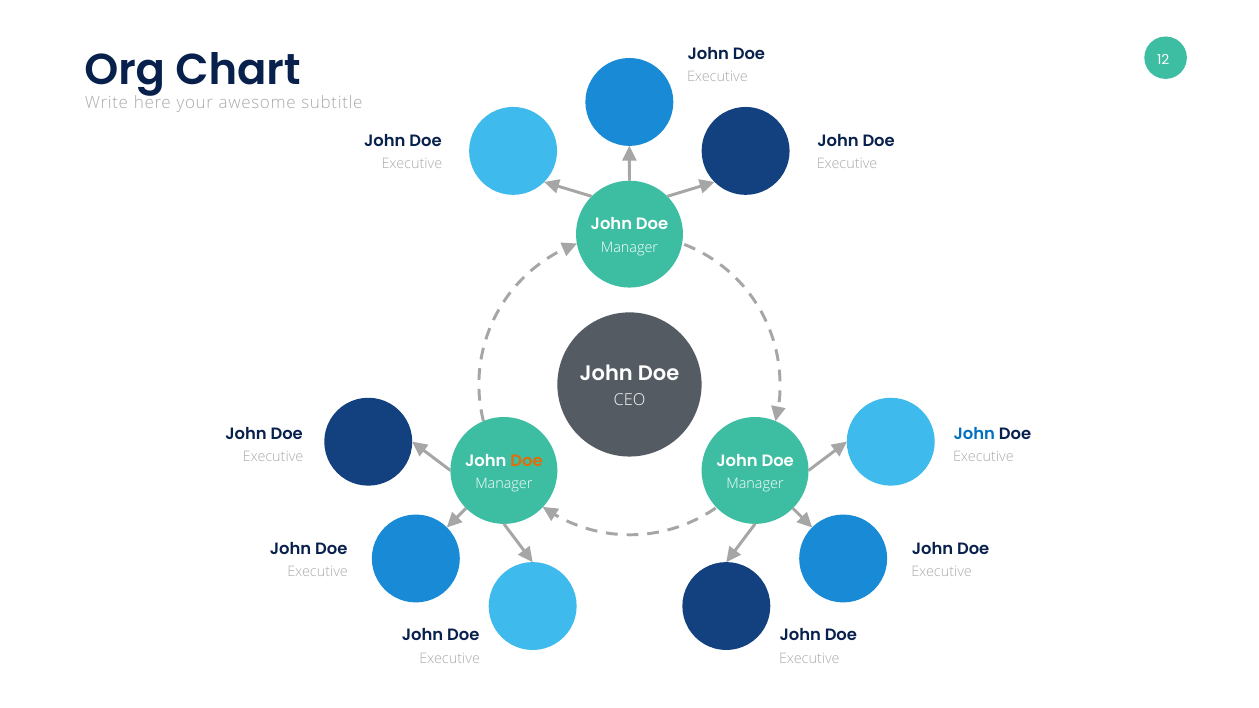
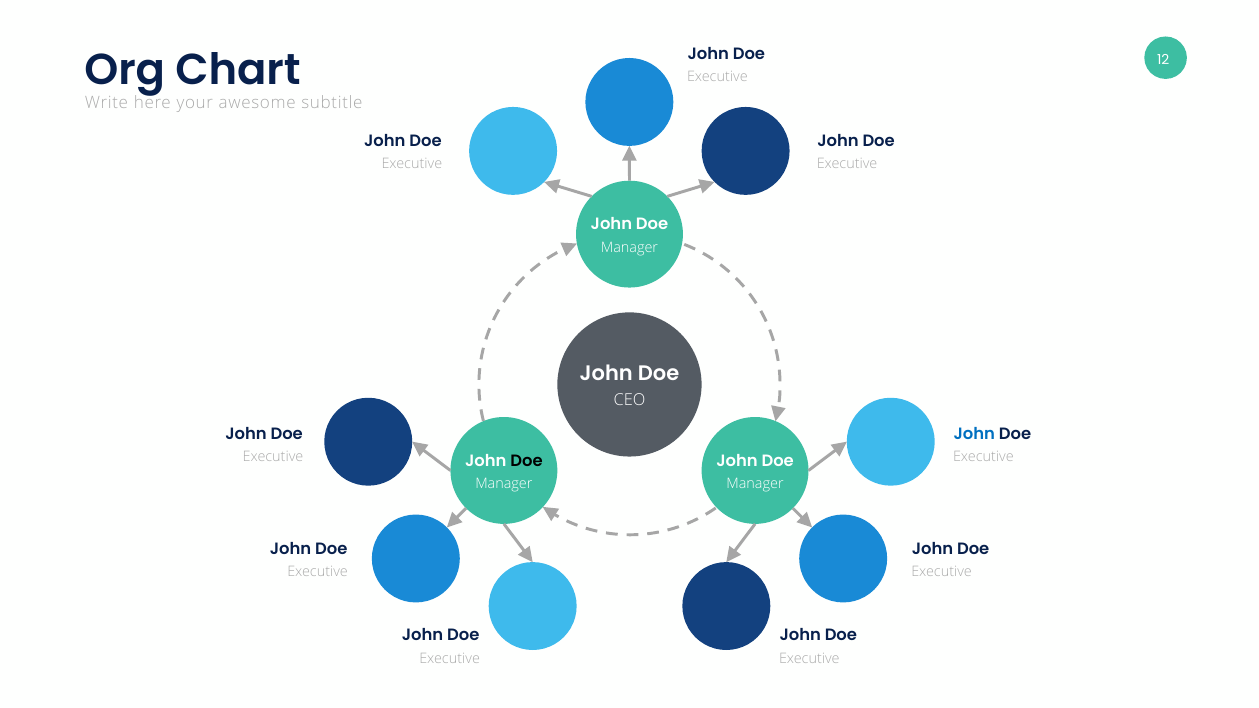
Doe colour: orange -> black (527, 461)
